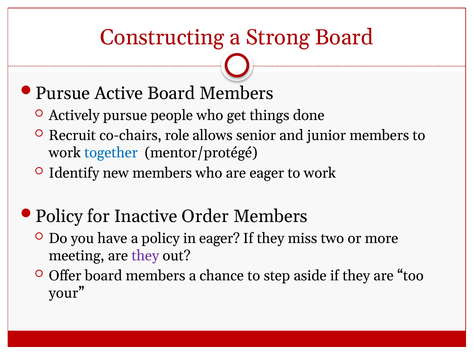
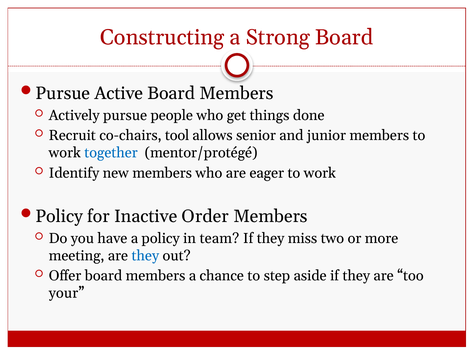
role: role -> tool (177, 136)
in eager: eager -> team (219, 239)
they colour: purple -> blue (145, 256)
